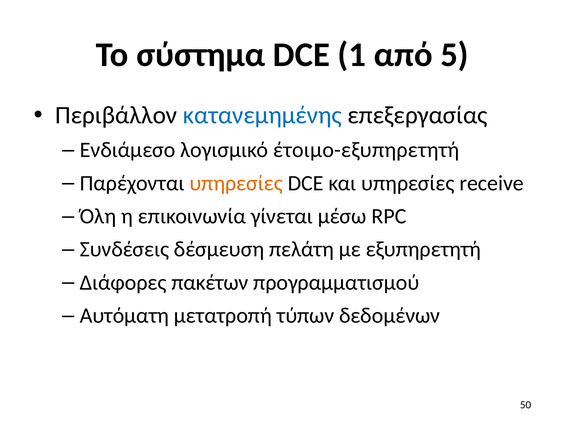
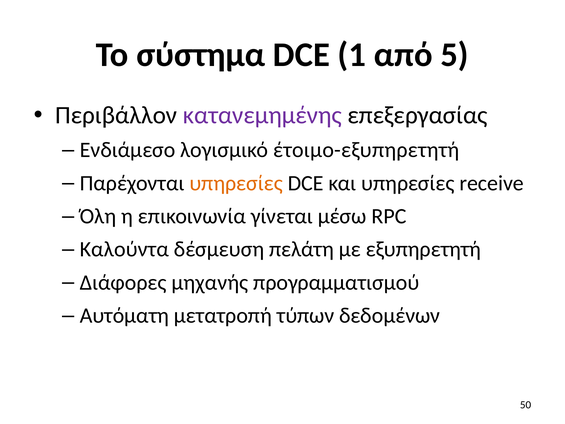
κατανεμημένης colour: blue -> purple (262, 115)
Συνδέσεις: Συνδέσεις -> Καλούντα (124, 249)
πακέτων: πακέτων -> μηχανής (210, 282)
